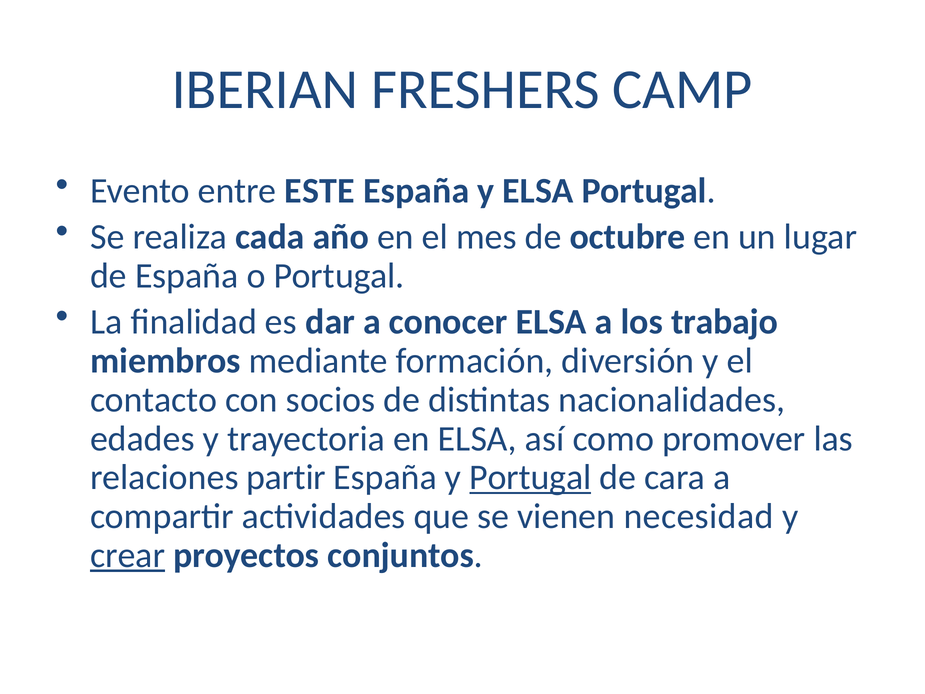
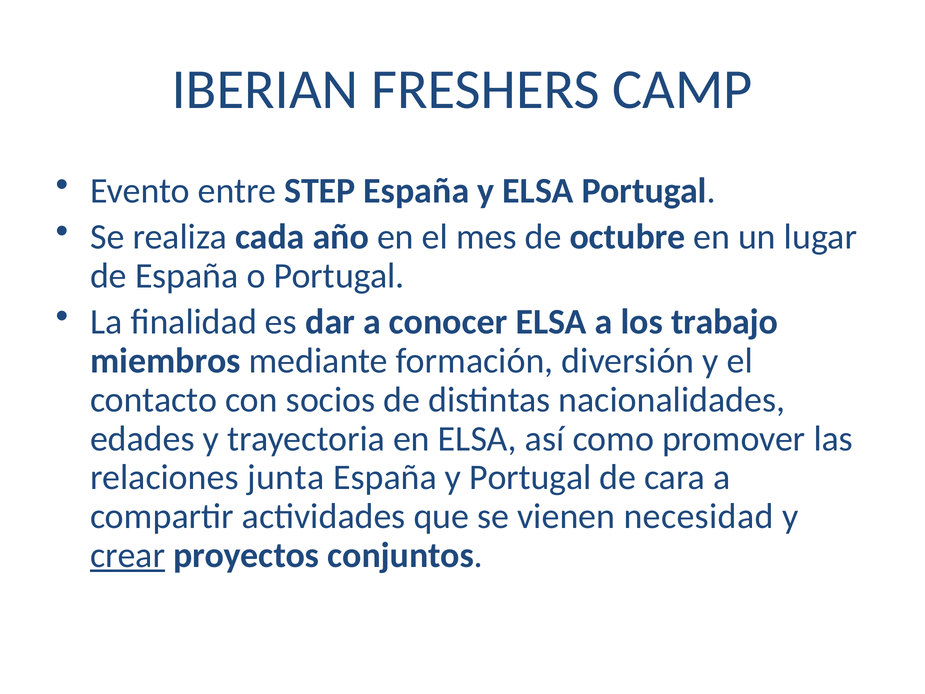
ESTE: ESTE -> STEP (320, 191)
partir: partir -> junta (286, 477)
Portugal underline: present -> none (530, 477)
